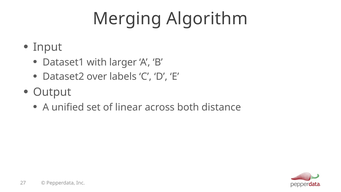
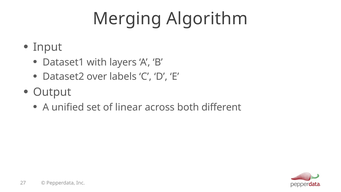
larger: larger -> layers (123, 62)
distance: distance -> different (221, 107)
